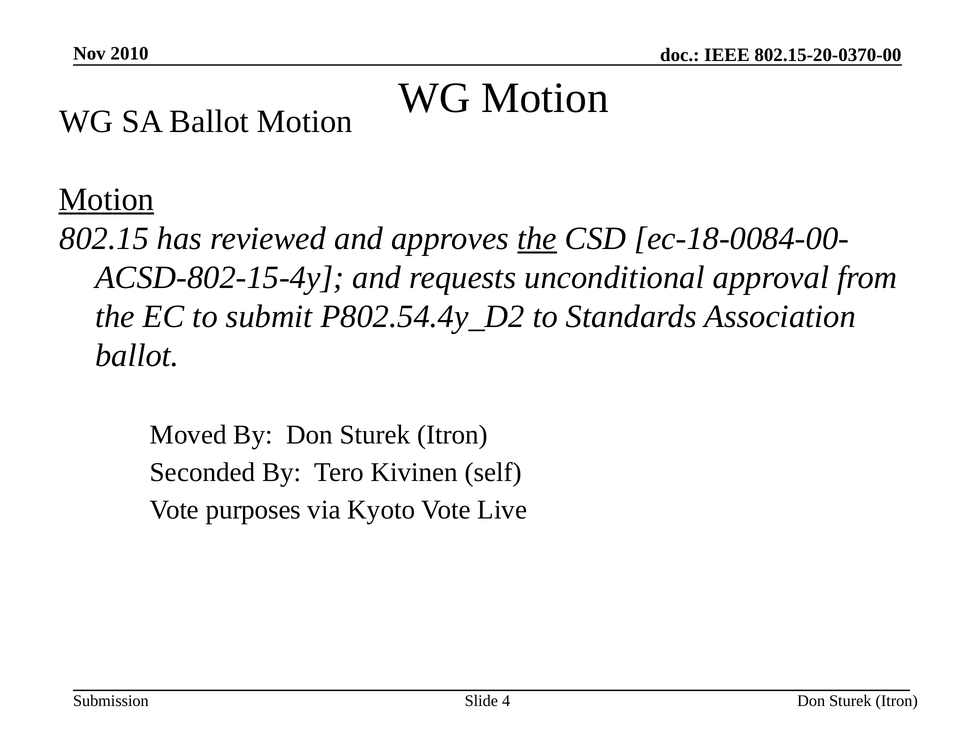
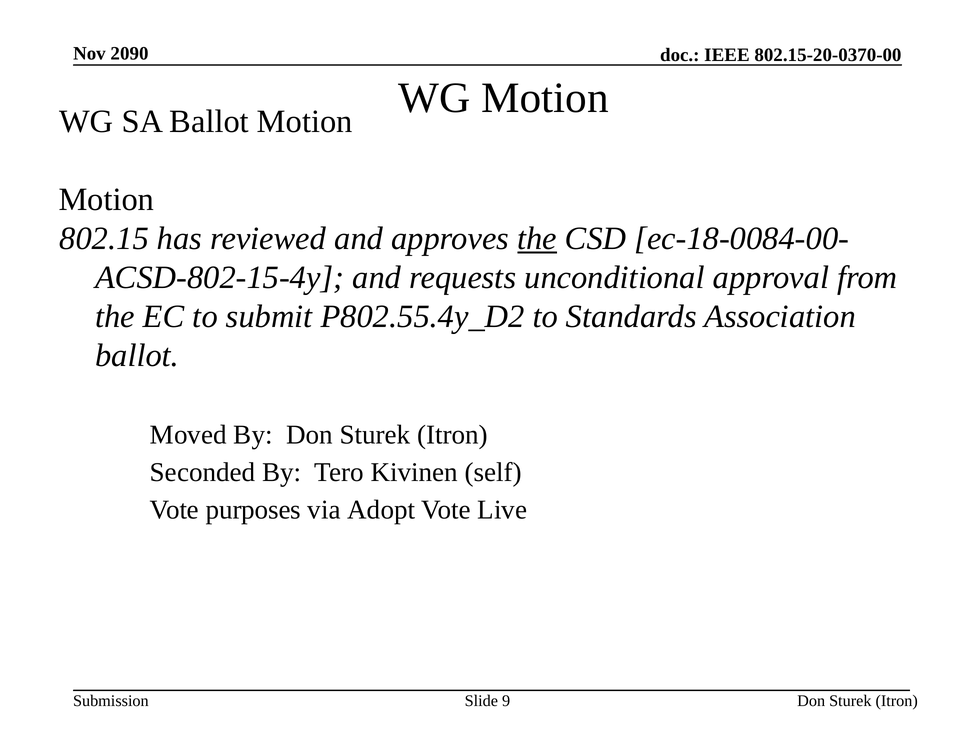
2010: 2010 -> 2090 (130, 54)
Motion underline: present -> none (106, 200)
P802.54.4y_D2: P802.54.4y_D2 -> P802.55.4y_D2 (423, 317)
Kyoto: Kyoto -> Adopt (381, 510)
4: 4 -> 9 (506, 701)
